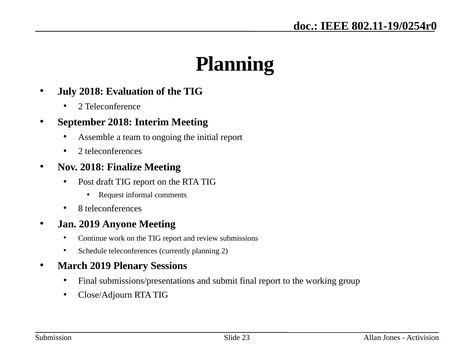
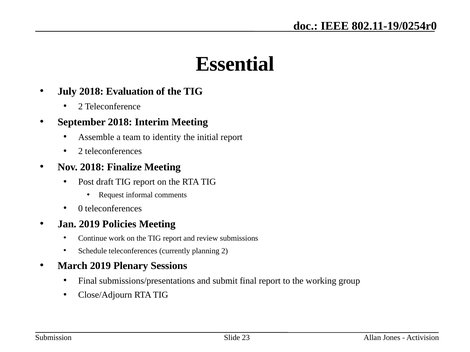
Planning: Planning -> Essential (235, 64)
ongoing: ongoing -> identity (167, 137)
8: 8 -> 0 (80, 209)
Anyone: Anyone -> Policies (119, 224)
